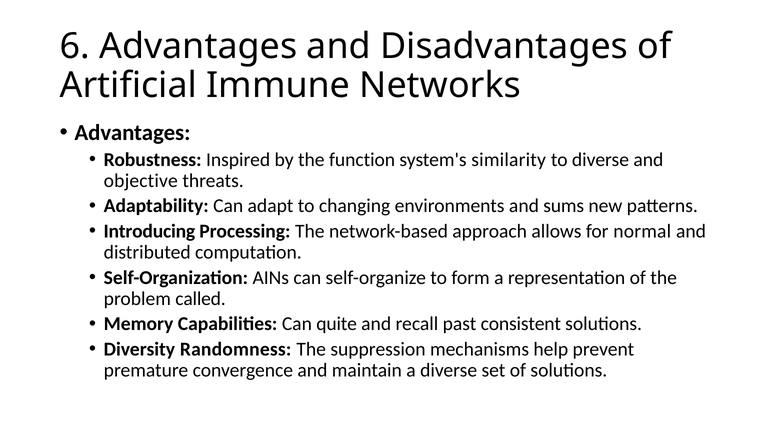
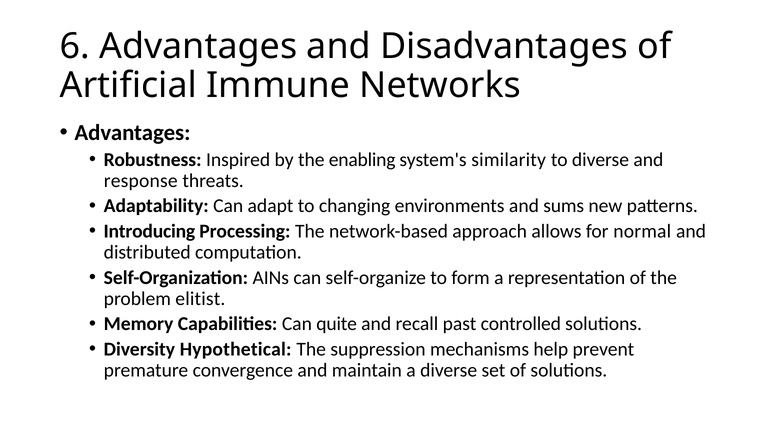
function: function -> enabling (362, 159)
objective: objective -> response (141, 180)
called: called -> elitist (200, 298)
consistent: consistent -> controlled (521, 324)
Randomness: Randomness -> Hypothetical (236, 349)
